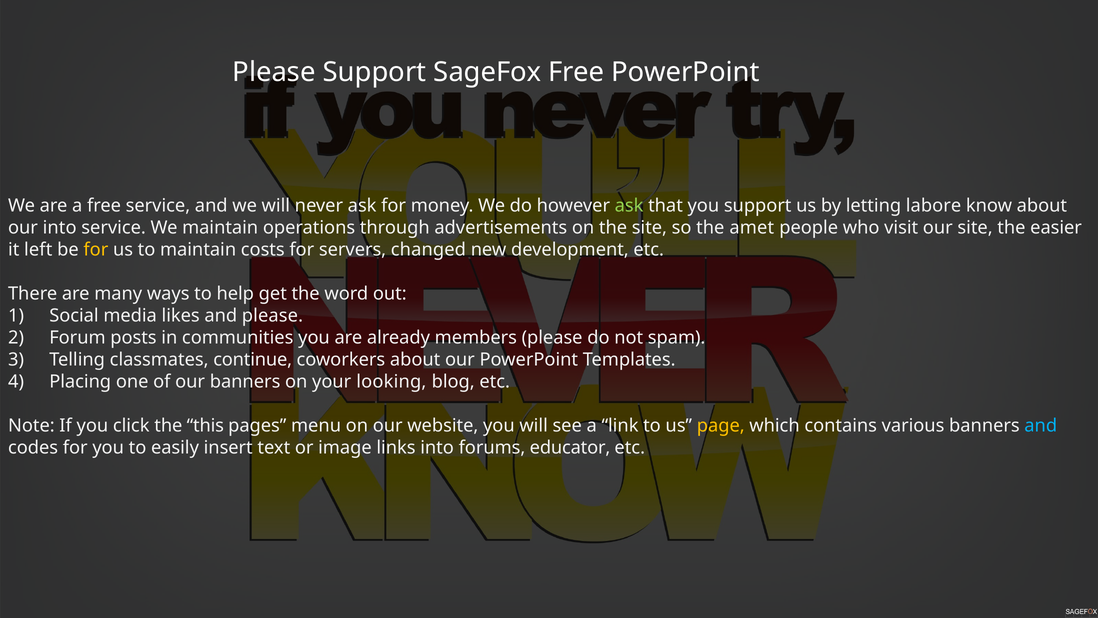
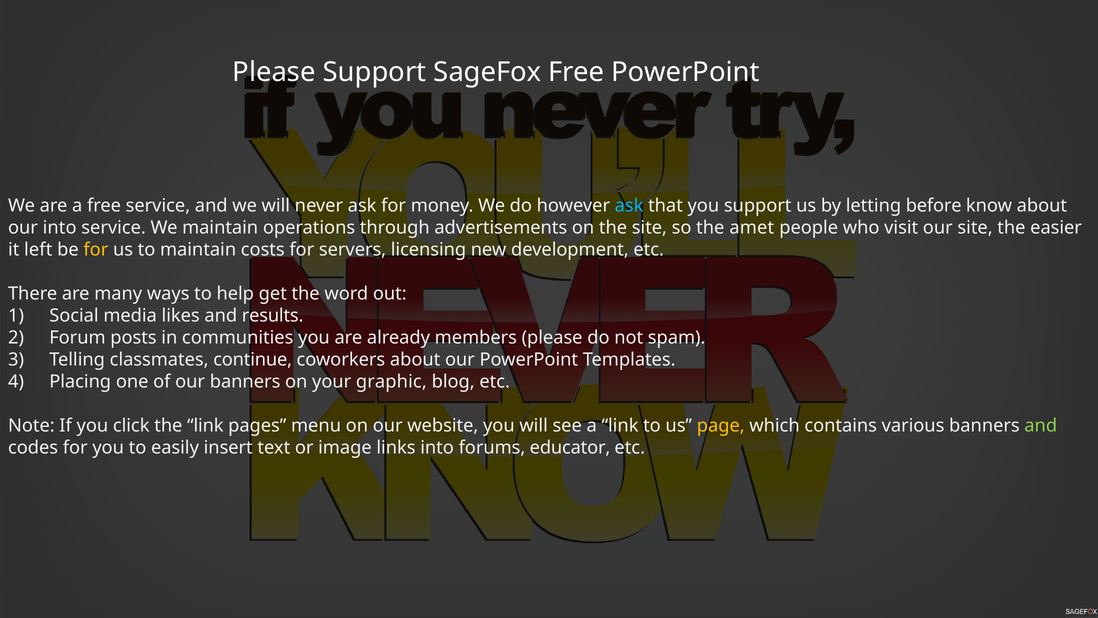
ask colour: light green -> light blue (629, 206)
labore: labore -> before (934, 206)
changed: changed -> licensing (428, 250)
and please: please -> results (273, 316)
looking: looking -> graphic (391, 381)
the this: this -> link (205, 425)
and colour: light blue -> light green (1041, 425)
